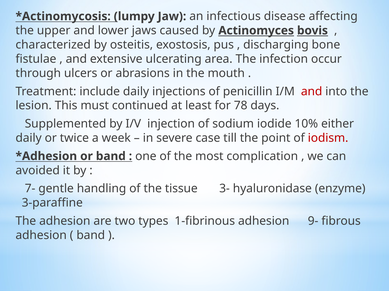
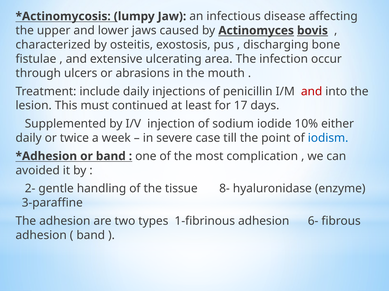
78: 78 -> 17 (241, 106)
iodism colour: red -> blue (328, 138)
7-: 7- -> 2- (30, 189)
3-: 3- -> 8- (224, 189)
9-: 9- -> 6- (313, 222)
